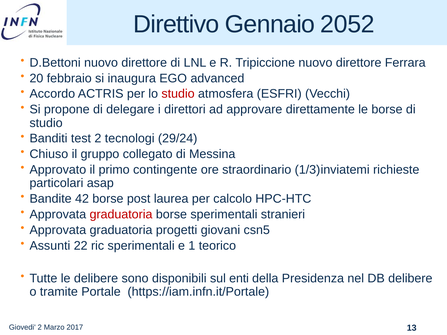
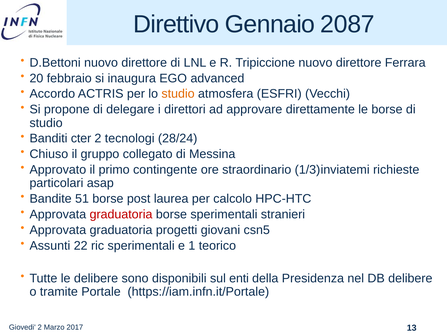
2052: 2052 -> 2087 (348, 24)
studio colour: red -> orange (178, 94)
test: test -> cter (81, 139)
29/24: 29/24 -> 28/24 (178, 139)
42: 42 -> 51 (82, 199)
